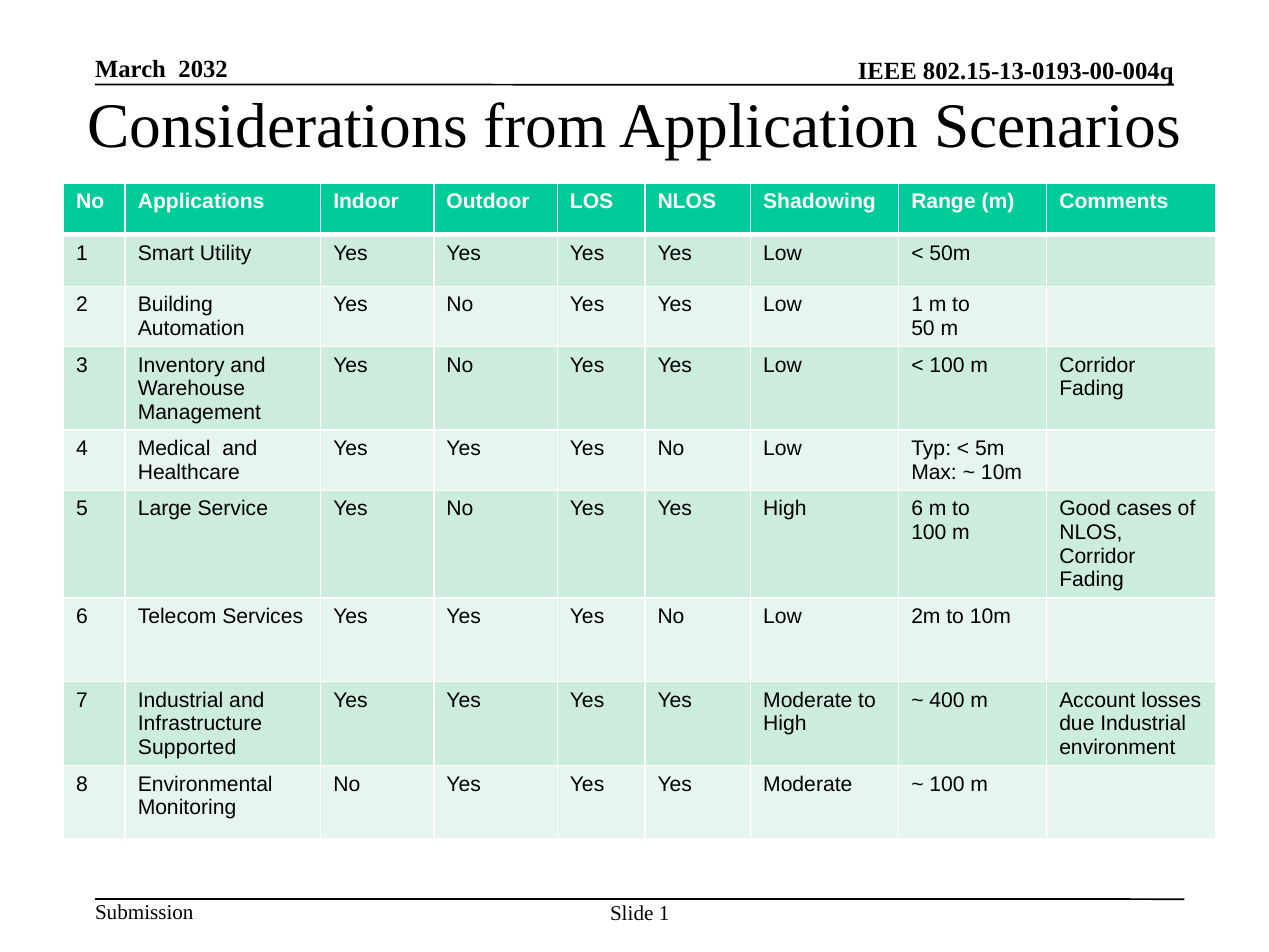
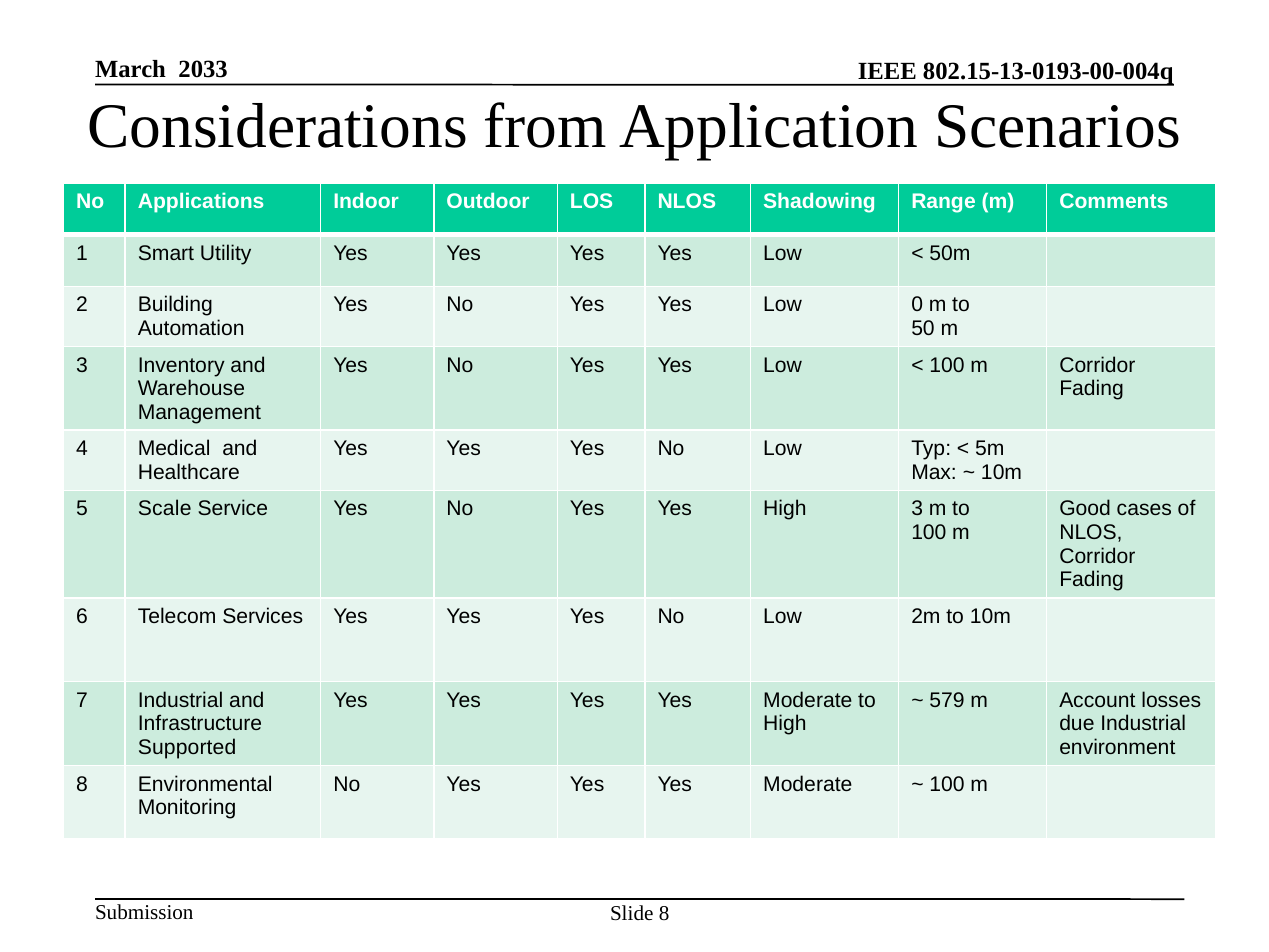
2032: 2032 -> 2033 (203, 69)
Low 1: 1 -> 0 (917, 305)
Large: Large -> Scale (165, 509)
High 6: 6 -> 3 (917, 509)
400: 400 -> 579 (947, 700)
Slide 1: 1 -> 8 (664, 913)
